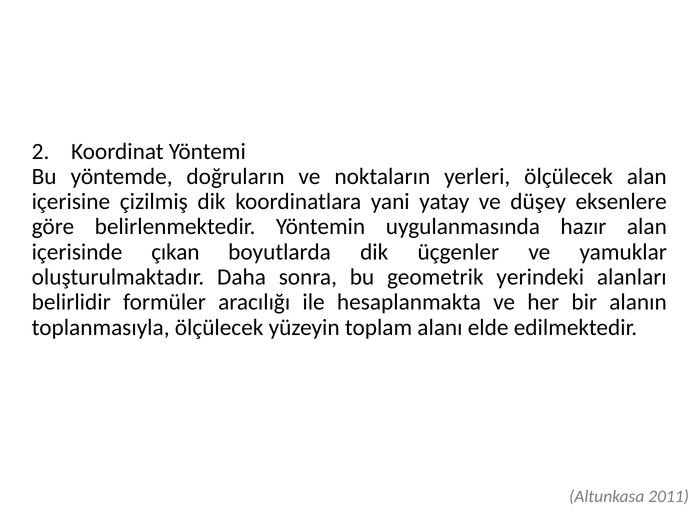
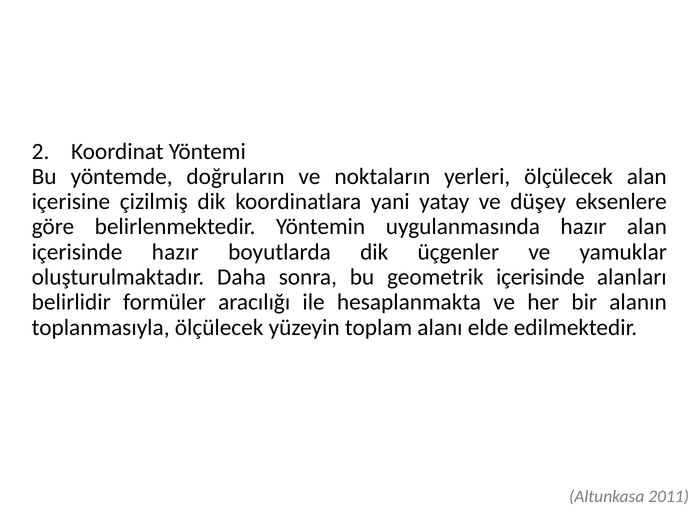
içerisinde çıkan: çıkan -> hazır (175, 252)
geometrik yerindeki: yerindeki -> içerisinde (540, 277)
